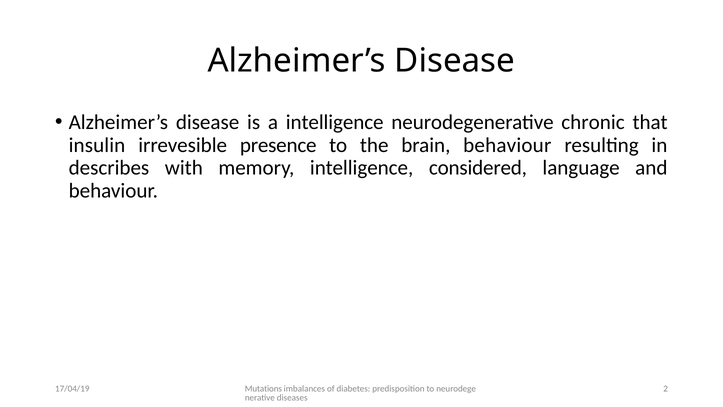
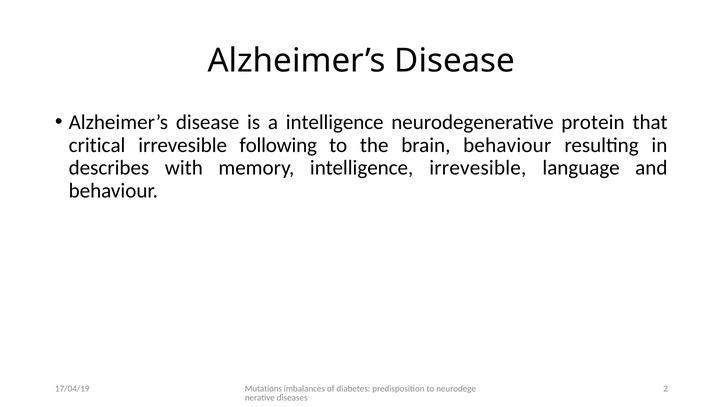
chronic: chronic -> protein (593, 122)
insulin: insulin -> critical (97, 145)
presence: presence -> following (278, 145)
intelligence considered: considered -> irrevesible (478, 168)
